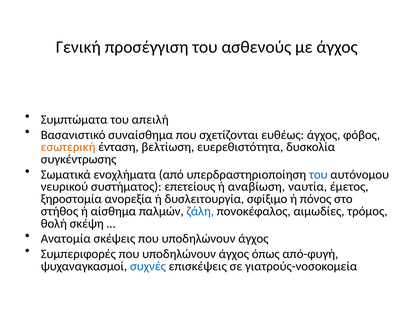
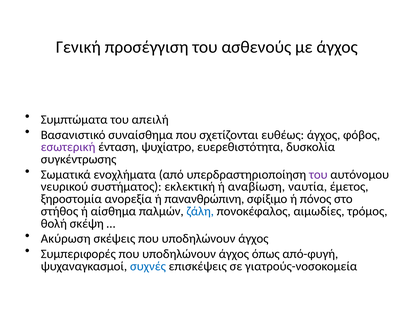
εσωτερική colour: orange -> purple (68, 147)
βελτίωση: βελτίωση -> ψυχίατρο (168, 147)
του colour: blue -> purple (318, 175)
επετείους: επετείους -> εκλεκτική (190, 187)
δυσλειτουργία: δυσλειτουργία -> πανανθρώπινη (204, 199)
Ανατομία: Ανατομία -> Ακύρωση (66, 239)
